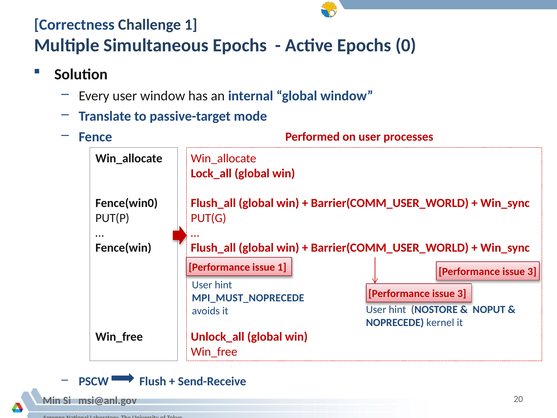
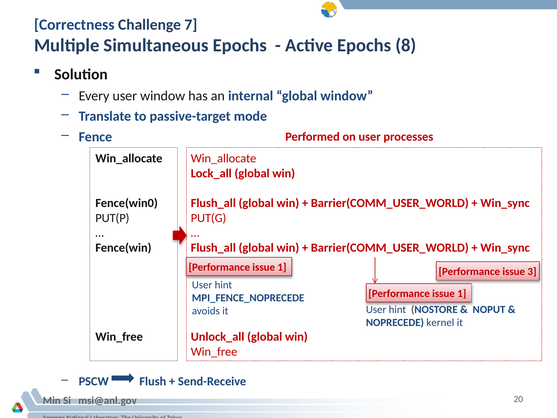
Challenge 1: 1 -> 7 (191, 25)
0: 0 -> 8 (406, 45)
3: 3 -> 1 (462, 293)
MPI_MUST_NOPRECEDE: MPI_MUST_NOPRECEDE -> MPI_FENCE_NOPRECEDE (248, 298)
